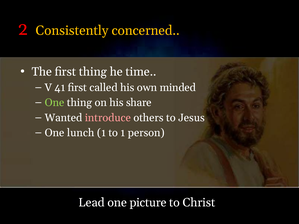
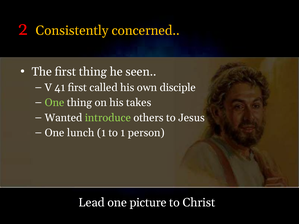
time: time -> seen (141, 72)
minded: minded -> disciple (178, 88)
share: share -> takes (139, 103)
introduce colour: pink -> light green (108, 118)
